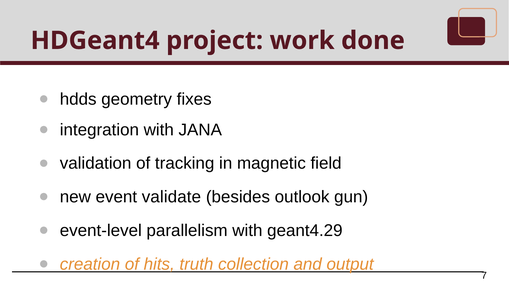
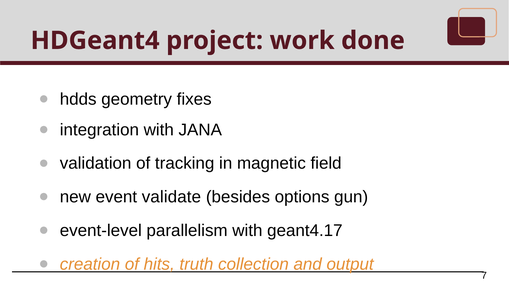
outlook: outlook -> options (302, 197)
geant4.29: geant4.29 -> geant4.17 (305, 231)
